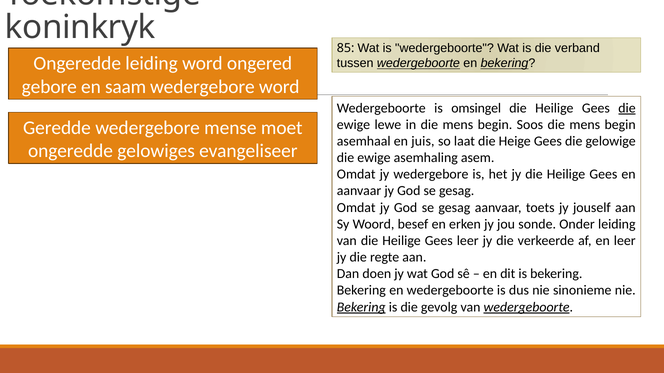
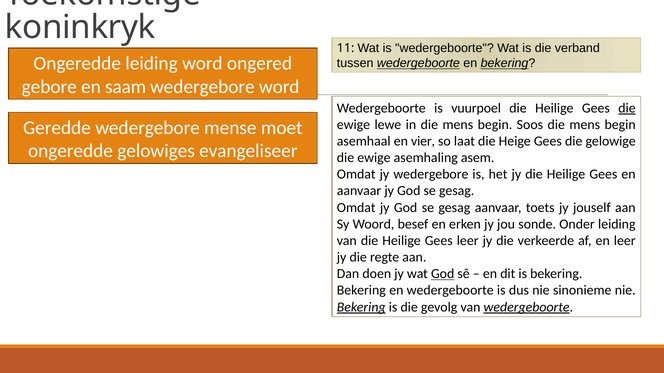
85: 85 -> 11 (346, 48)
omsingel: omsingel -> vuurpoel (476, 108)
juis: juis -> vier (423, 141)
God underline: none -> present (443, 274)
